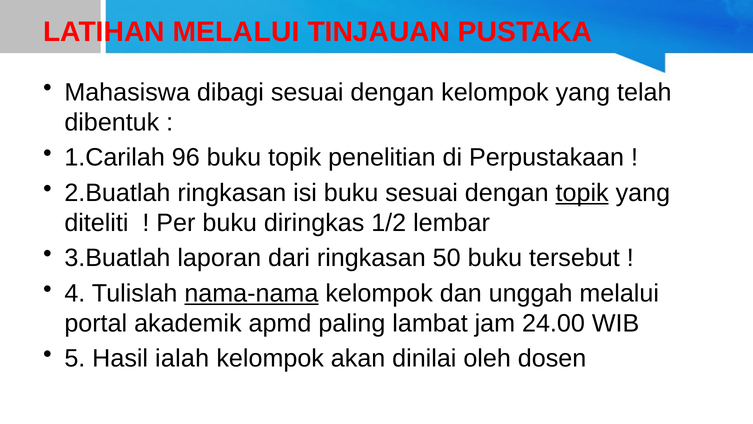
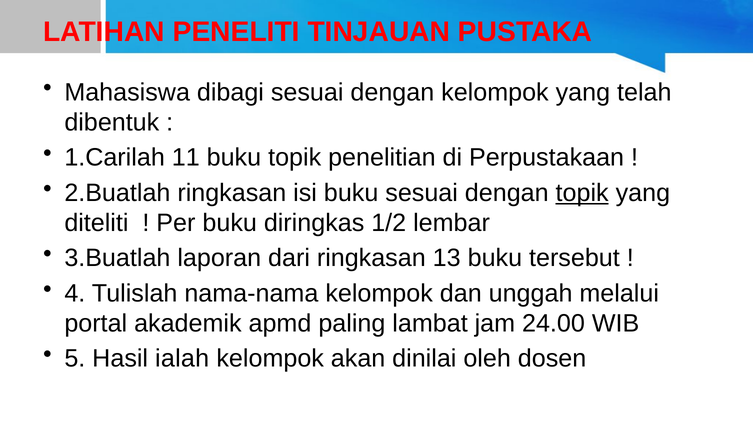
LATIHAN MELALUI: MELALUI -> PENELITI (236, 32)
96: 96 -> 11 (186, 157)
50: 50 -> 13 (447, 258)
nama-nama underline: present -> none (251, 293)
